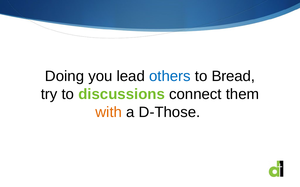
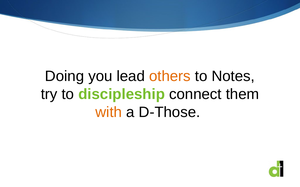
others colour: blue -> orange (170, 76)
Bread: Bread -> Notes (233, 76)
discussions: discussions -> discipleship (122, 94)
